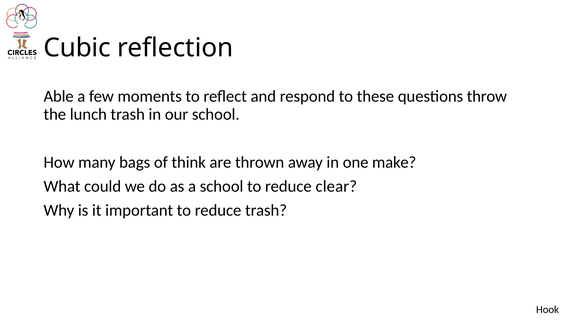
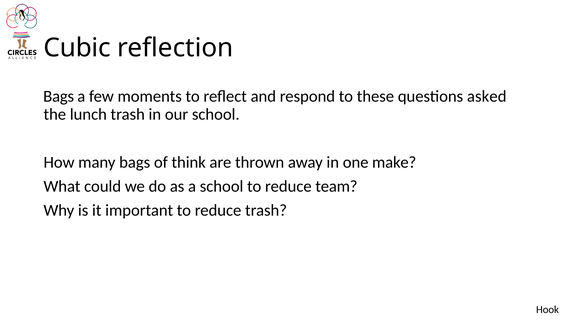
Able: Able -> Bags (59, 97)
throw: throw -> asked (487, 97)
clear: clear -> team (336, 186)
